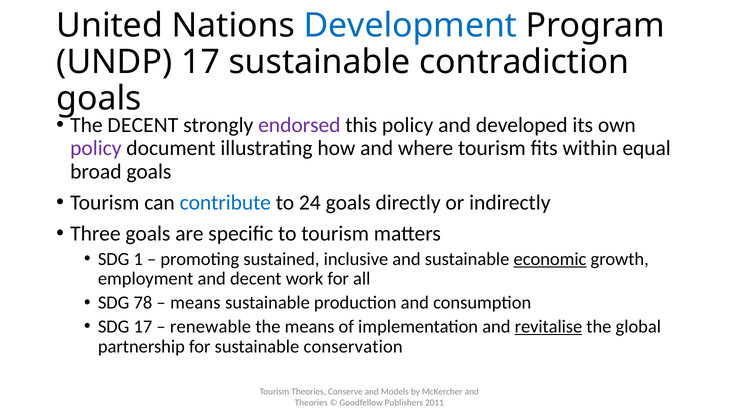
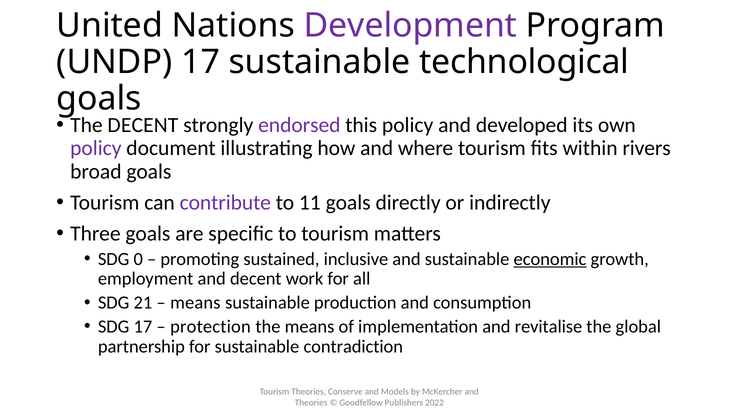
Development colour: blue -> purple (410, 26)
contradiction: contradiction -> technological (524, 62)
equal: equal -> rivers (647, 148)
contribute colour: blue -> purple (225, 202)
24: 24 -> 11 (310, 202)
1: 1 -> 0 (138, 259)
78: 78 -> 21 (143, 302)
renewable: renewable -> protection (210, 326)
revitalise underline: present -> none (548, 326)
conservation: conservation -> contradiction (353, 346)
2011: 2011 -> 2022 (434, 403)
